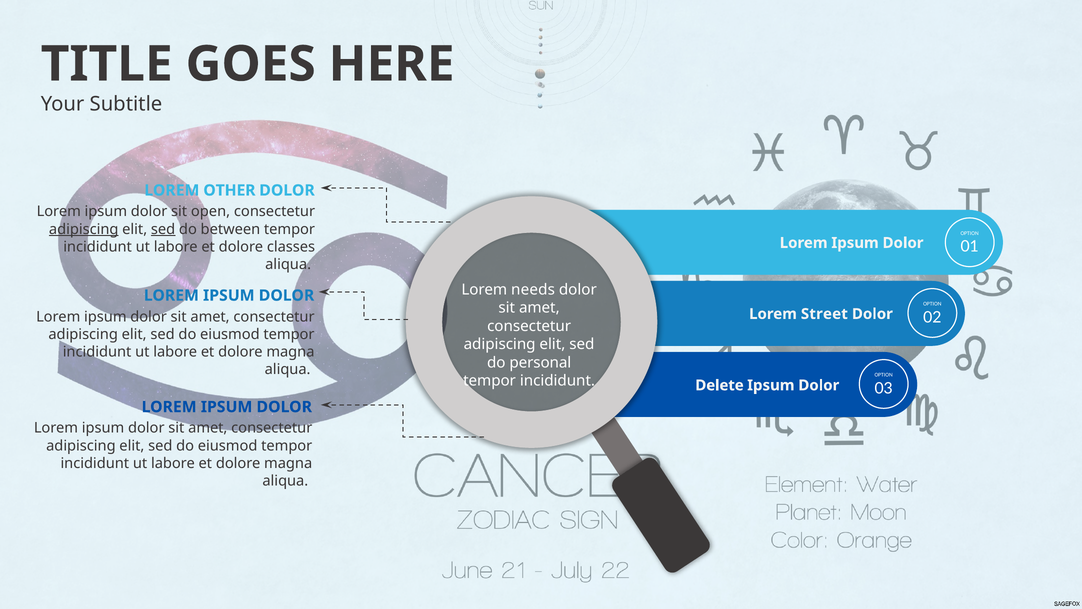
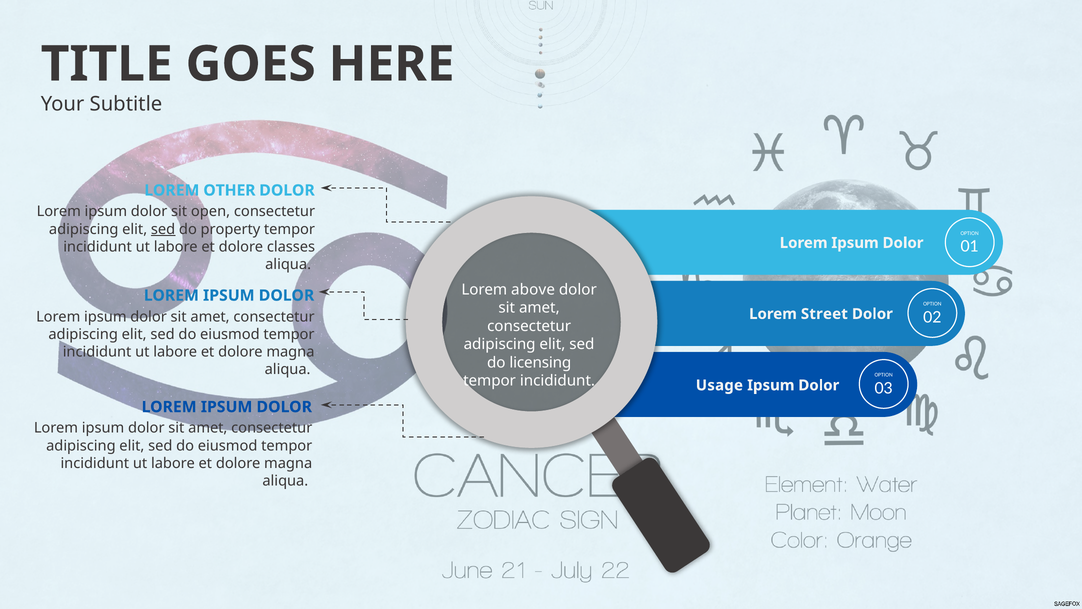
adipiscing underline: present -> none (84, 229)
between: between -> property (230, 229)
needs: needs -> above (533, 289)
personal: personal -> licensing (540, 362)
Delete: Delete -> Usage (719, 385)
